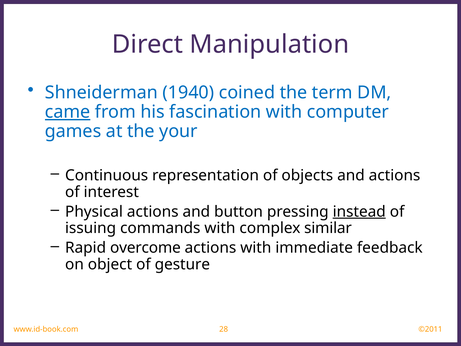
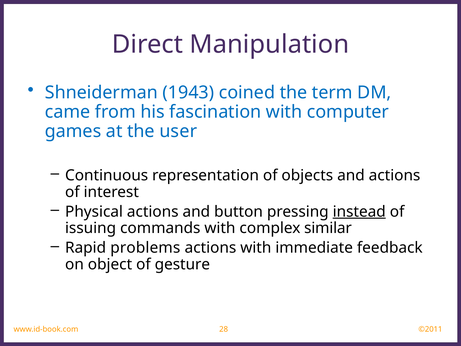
1940: 1940 -> 1943 (188, 92)
came underline: present -> none (68, 112)
your: your -> user (178, 131)
overcome: overcome -> problems (145, 248)
